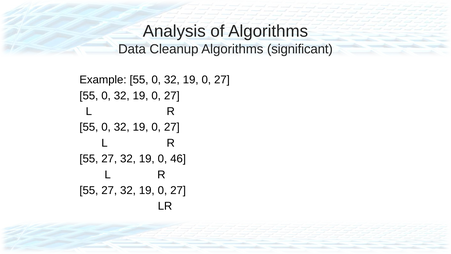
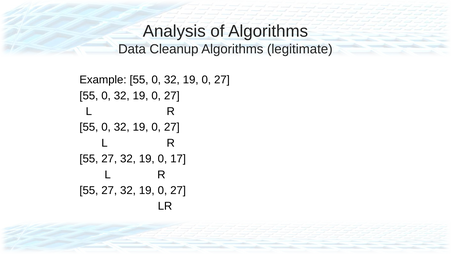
significant: significant -> legitimate (300, 49)
46: 46 -> 17 (178, 159)
